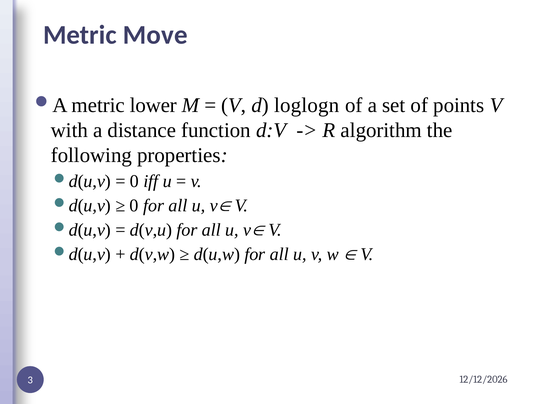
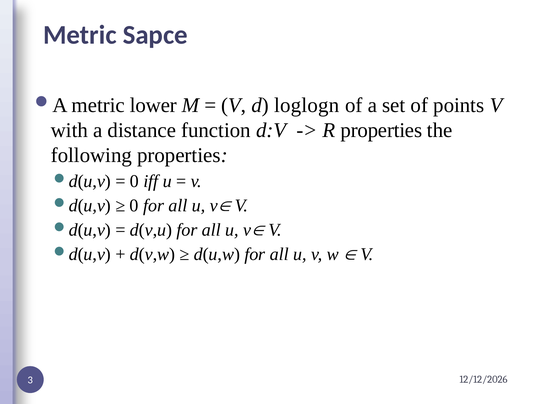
Move: Move -> Sapce (155, 35)
R algorithm: algorithm -> properties (381, 130)
